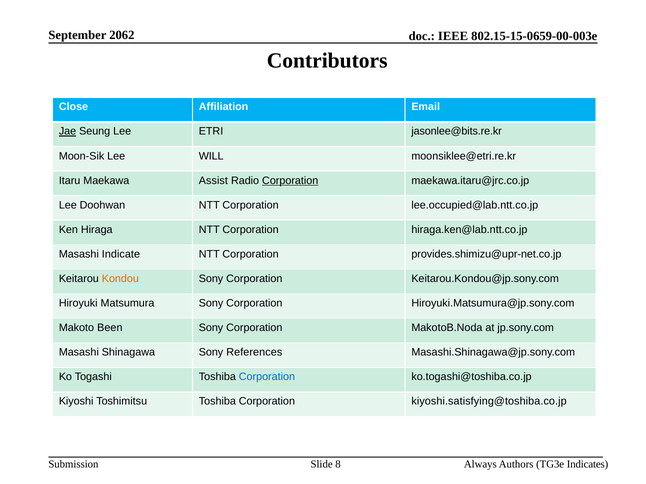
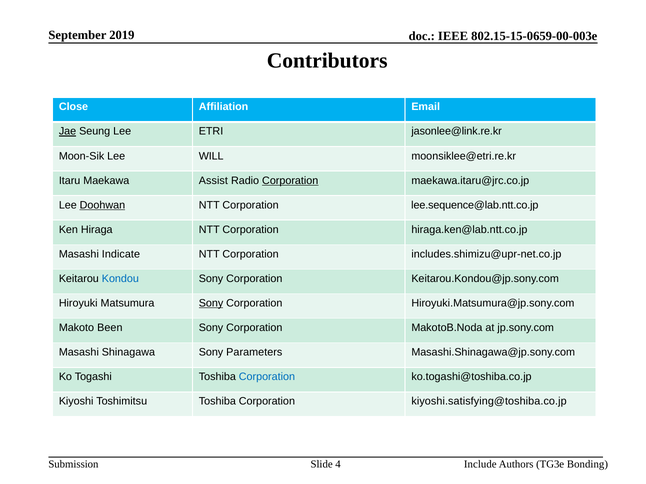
2062: 2062 -> 2019 (122, 35)
jasonlee@bits.re.kr: jasonlee@bits.re.kr -> jasonlee@link.re.kr (457, 132)
Doohwan underline: none -> present (102, 205)
lee.occupied@lab.ntt.co.jp: lee.occupied@lab.ntt.co.jp -> lee.sequence@lab.ntt.co.jp (475, 205)
provides.shimizu@upr-net.co.jp: provides.shimizu@upr-net.co.jp -> includes.shimizu@upr-net.co.jp (486, 254)
Kondou colour: orange -> blue (120, 279)
Sony underline: none -> present (211, 304)
References: References -> Parameters (254, 353)
Always: Always -> Include (480, 465)
Indicates: Indicates -> Bonding (587, 465)
8: 8 -> 4 (338, 465)
